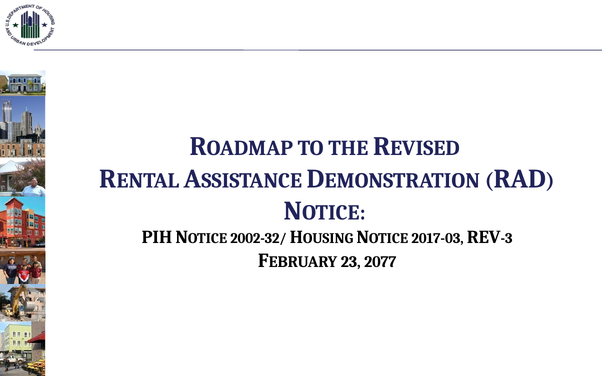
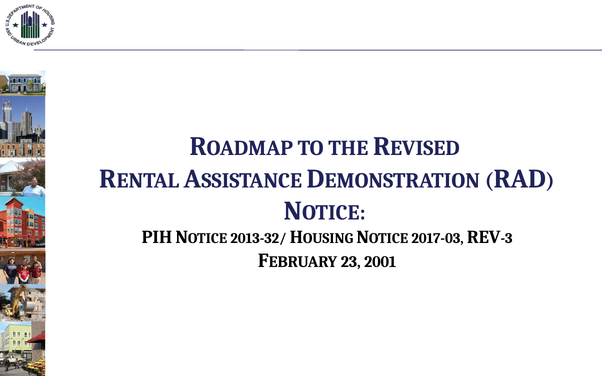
2002-32/: 2002-32/ -> 2013-32/ (258, 239)
2077: 2077 -> 2001 (380, 262)
